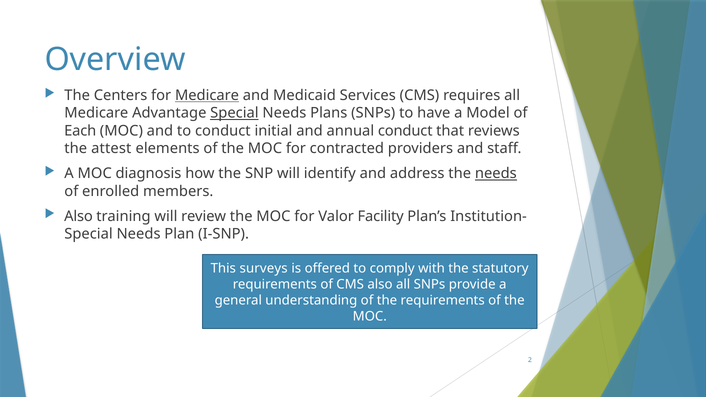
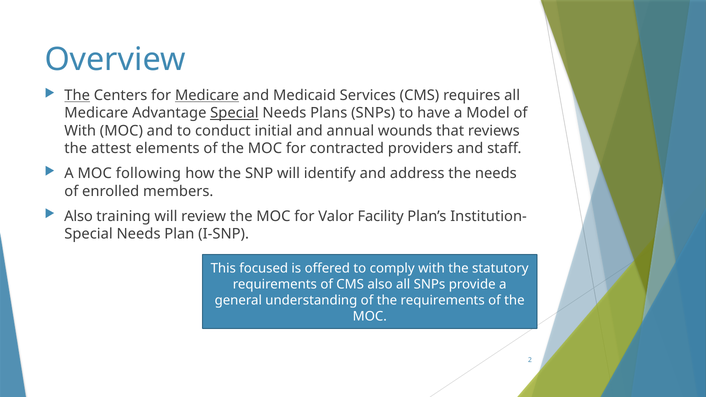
The underline: none -> present (77, 95)
Each: Each -> With (80, 131)
annual conduct: conduct -> wounds (405, 131)
diagnosis: diagnosis -> following (148, 174)
needs underline: present -> none (496, 174)
surveys: surveys -> focused (264, 269)
